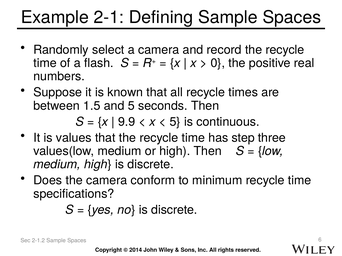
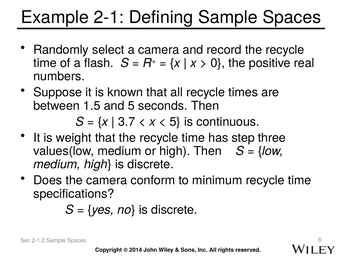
9.9: 9.9 -> 3.7 (127, 122)
values: values -> weight (74, 138)
